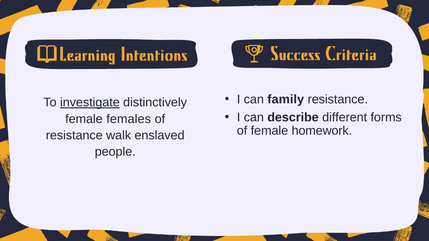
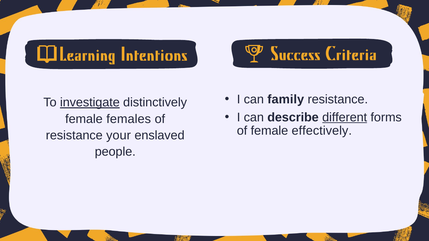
different underline: none -> present (345, 117)
homework: homework -> effectively (322, 131)
walk: walk -> your (119, 136)
